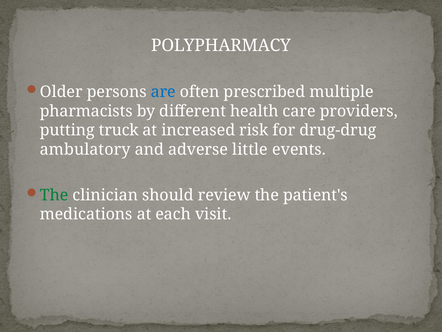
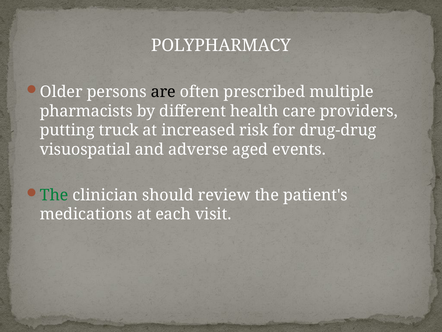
are colour: blue -> black (163, 92)
ambulatory: ambulatory -> visuospatial (85, 149)
little: little -> aged (250, 149)
